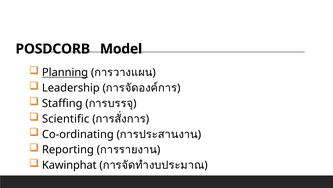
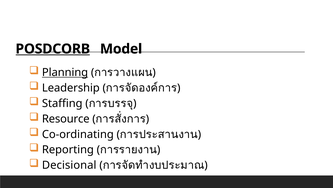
POSDCORB underline: none -> present (53, 49)
Scientific: Scientific -> Resource (66, 118)
Kawinphat: Kawinphat -> Decisional (69, 165)
